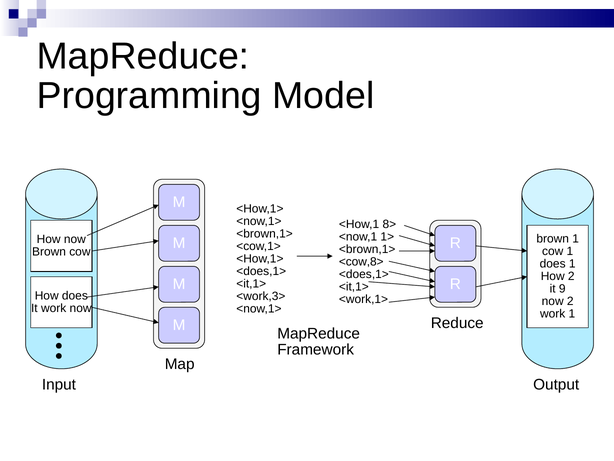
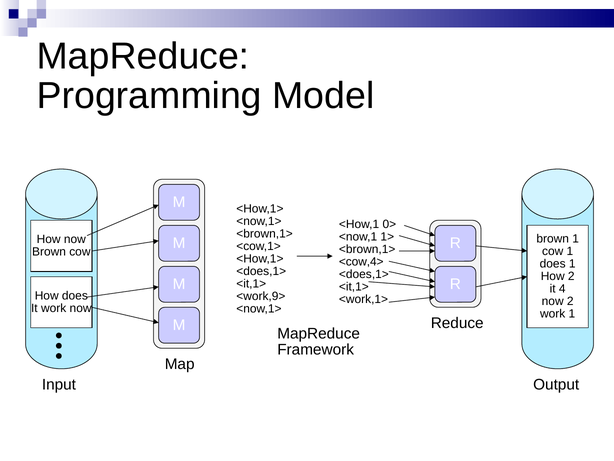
8>: 8> -> 0> (389, 224)
<cow,8>: <cow,8> -> <cow,4> (361, 261)
9: 9 -> 4 (562, 289)
<work,3>: <work,3> -> <work,9> (261, 296)
